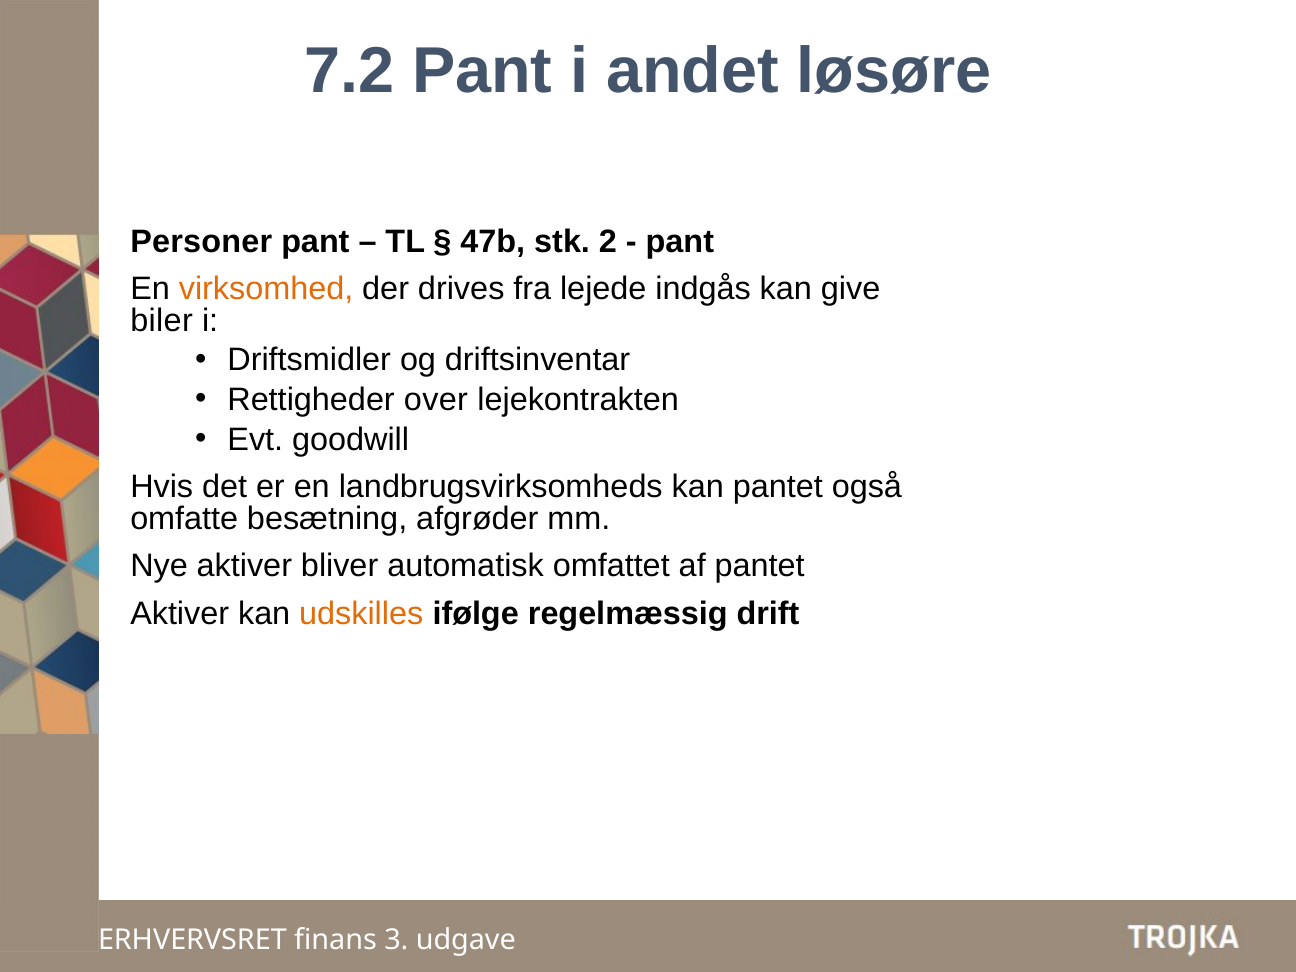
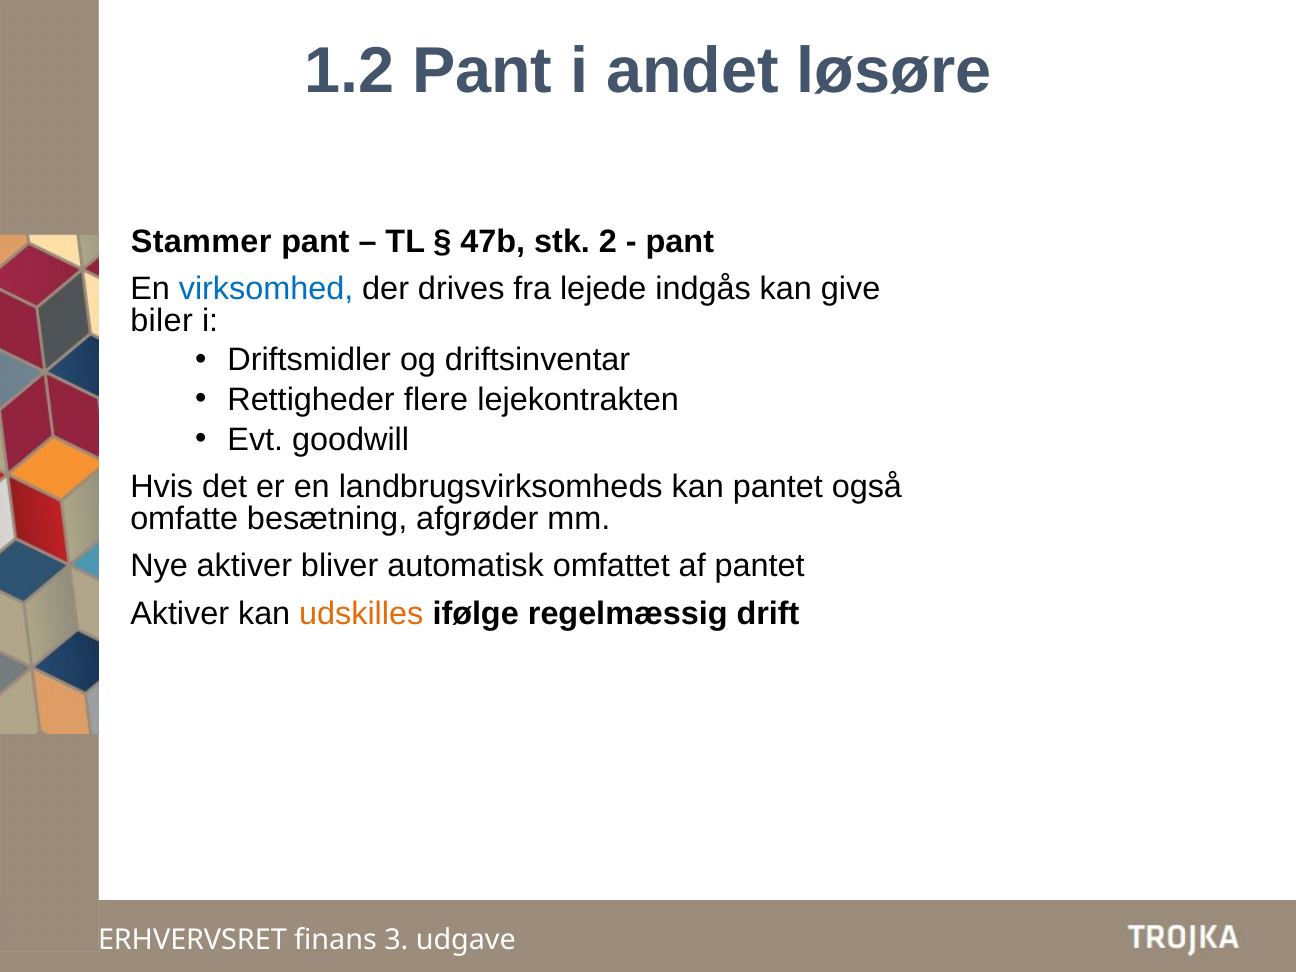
7.2: 7.2 -> 1.2 (349, 71)
Personer: Personer -> Stammer (201, 242)
virksomhed colour: orange -> blue (266, 289)
over: over -> flere (436, 400)
